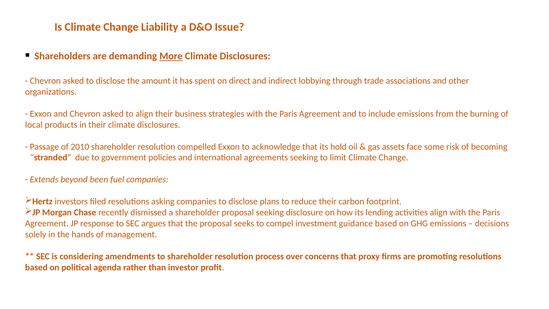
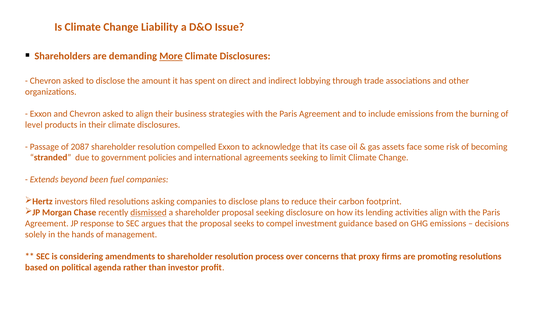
local: local -> level (34, 125)
2010: 2010 -> 2087 (80, 147)
hold: hold -> case (338, 147)
dismissed underline: none -> present (149, 212)
